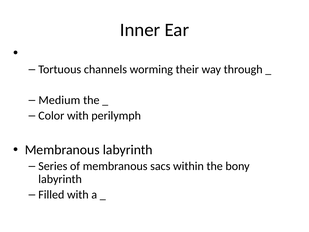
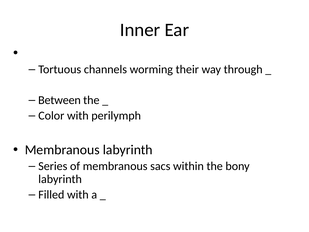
Medium: Medium -> Between (59, 100)
